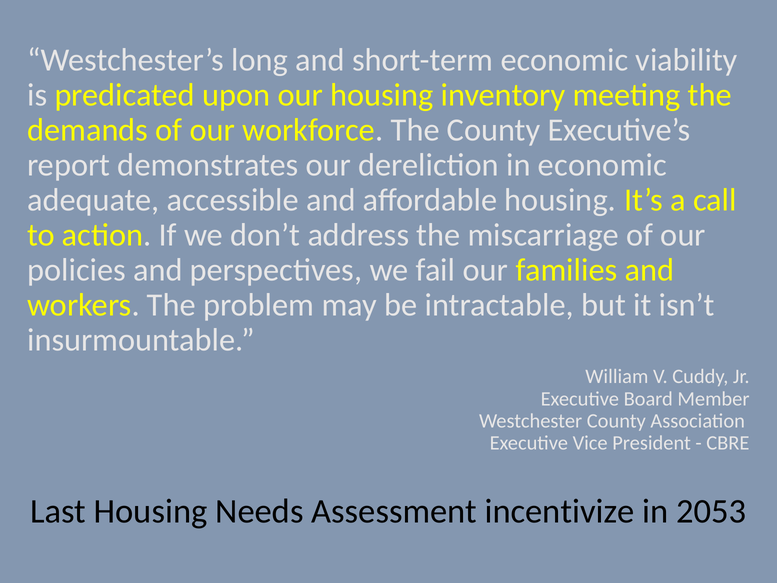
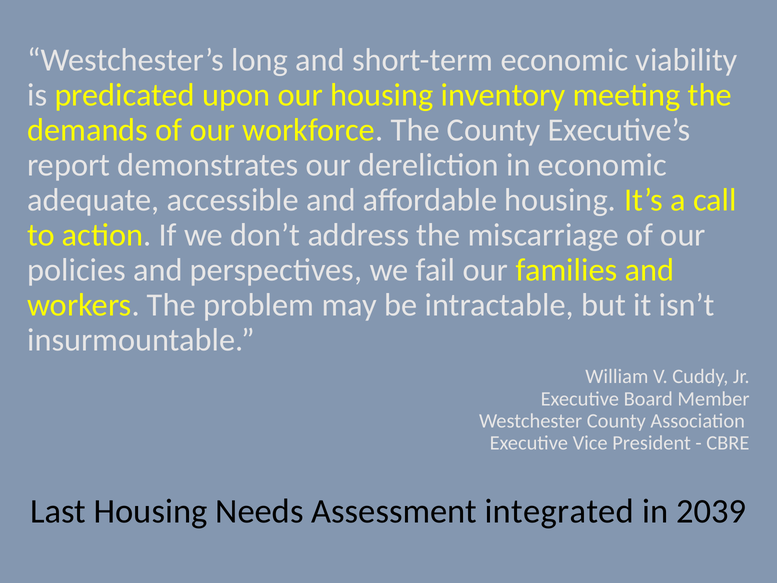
incentivize: incentivize -> integrated (559, 511)
2053: 2053 -> 2039 (711, 511)
